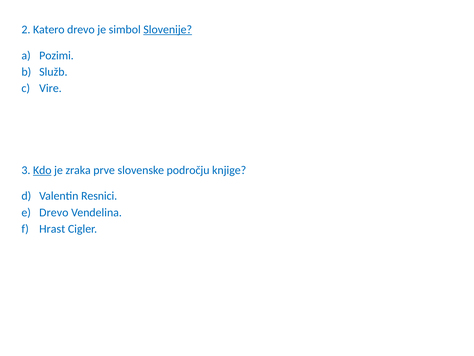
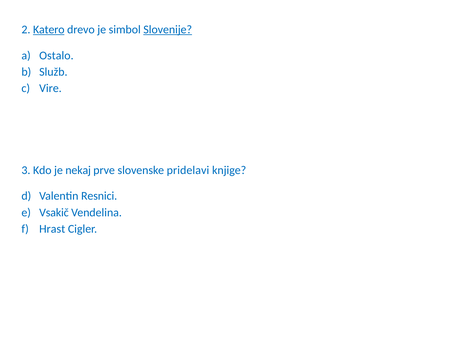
Katero underline: none -> present (49, 30)
Pozimi: Pozimi -> Ostalo (56, 55)
Kdo underline: present -> none (42, 170)
zraka: zraka -> nekaj (78, 170)
področju: področju -> pridelavi (188, 170)
Drevo: Drevo -> Vsakič (54, 212)
